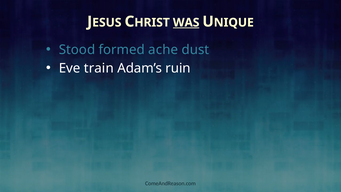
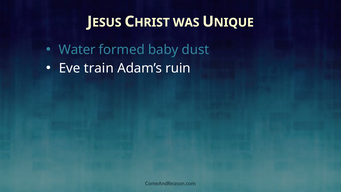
WAS underline: present -> none (186, 23)
Stood: Stood -> Water (77, 50)
ache: ache -> baby (163, 50)
